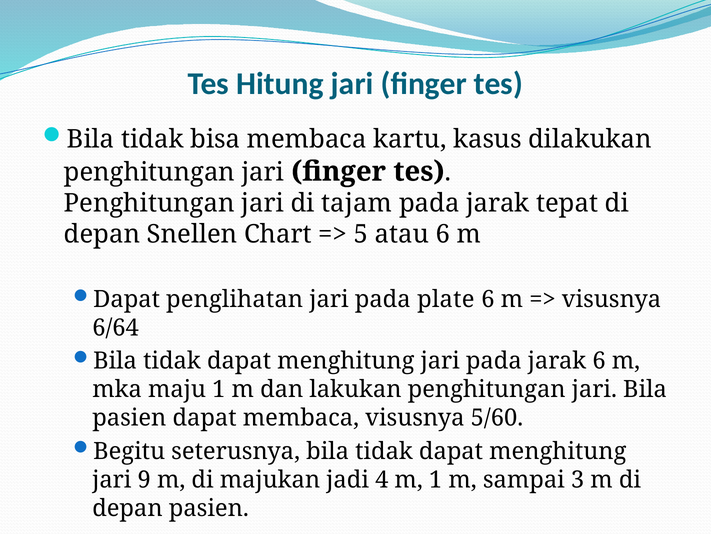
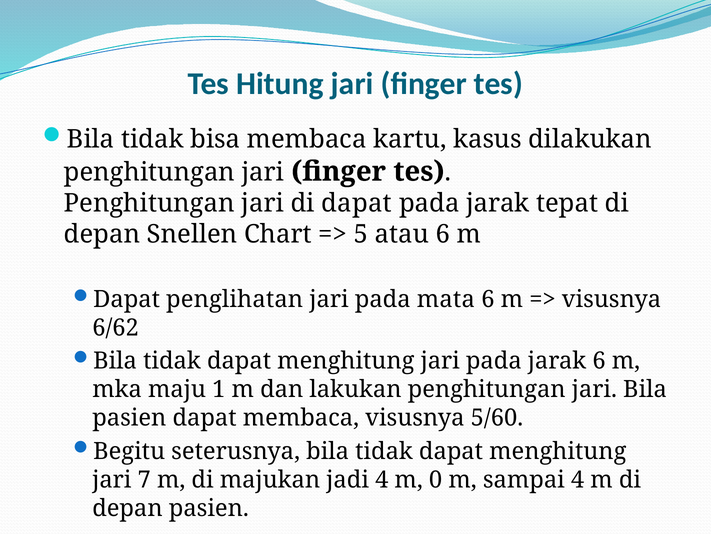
di tajam: tajam -> dapat (357, 203)
plate: plate -> mata (446, 299)
6/64: 6/64 -> 6/62 (116, 327)
9: 9 -> 7 (144, 479)
m 1: 1 -> 0 (436, 479)
sampai 3: 3 -> 4 (578, 479)
